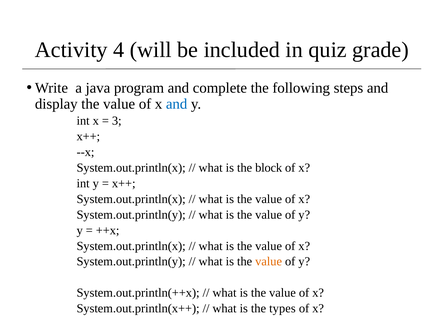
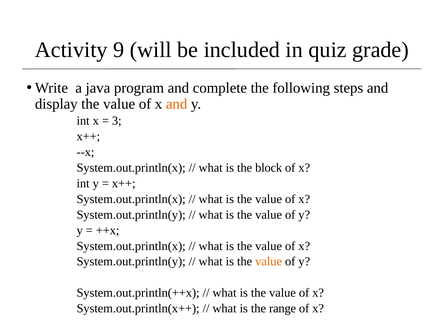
4: 4 -> 9 (119, 50)
and colour: blue -> orange (177, 104)
types: types -> range (283, 309)
